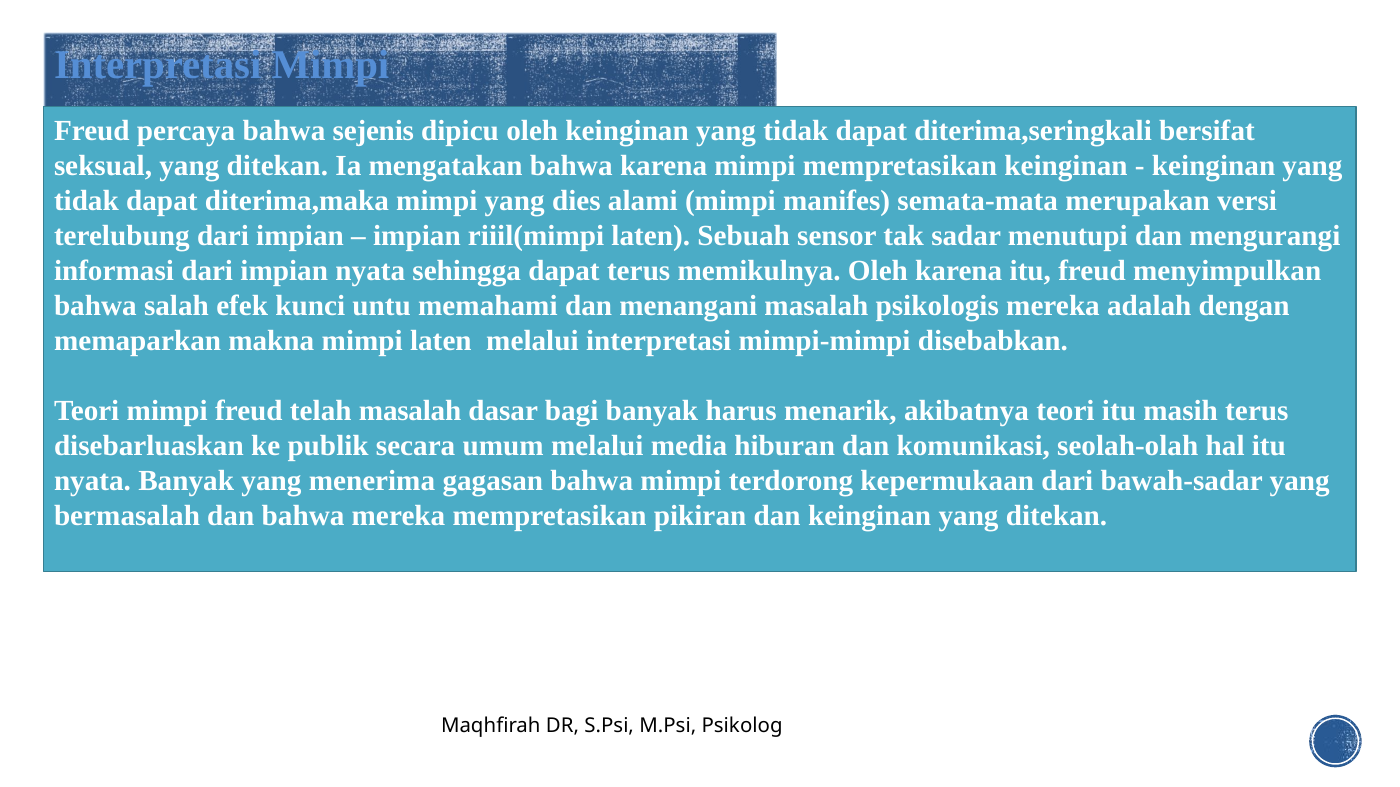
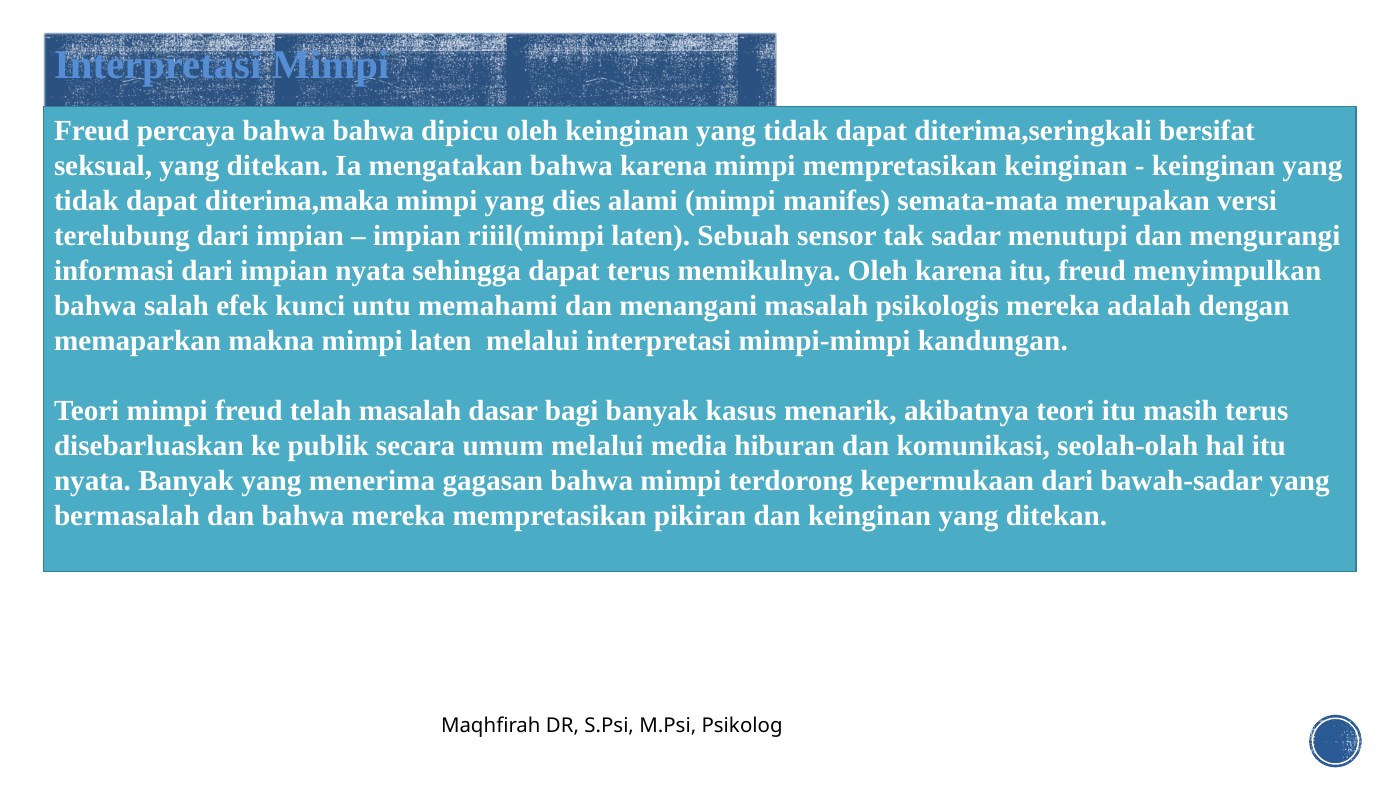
bahwa sejenis: sejenis -> bahwa (373, 131)
disebabkan: disebabkan -> kandungan (993, 341)
harus: harus -> kasus (741, 411)
